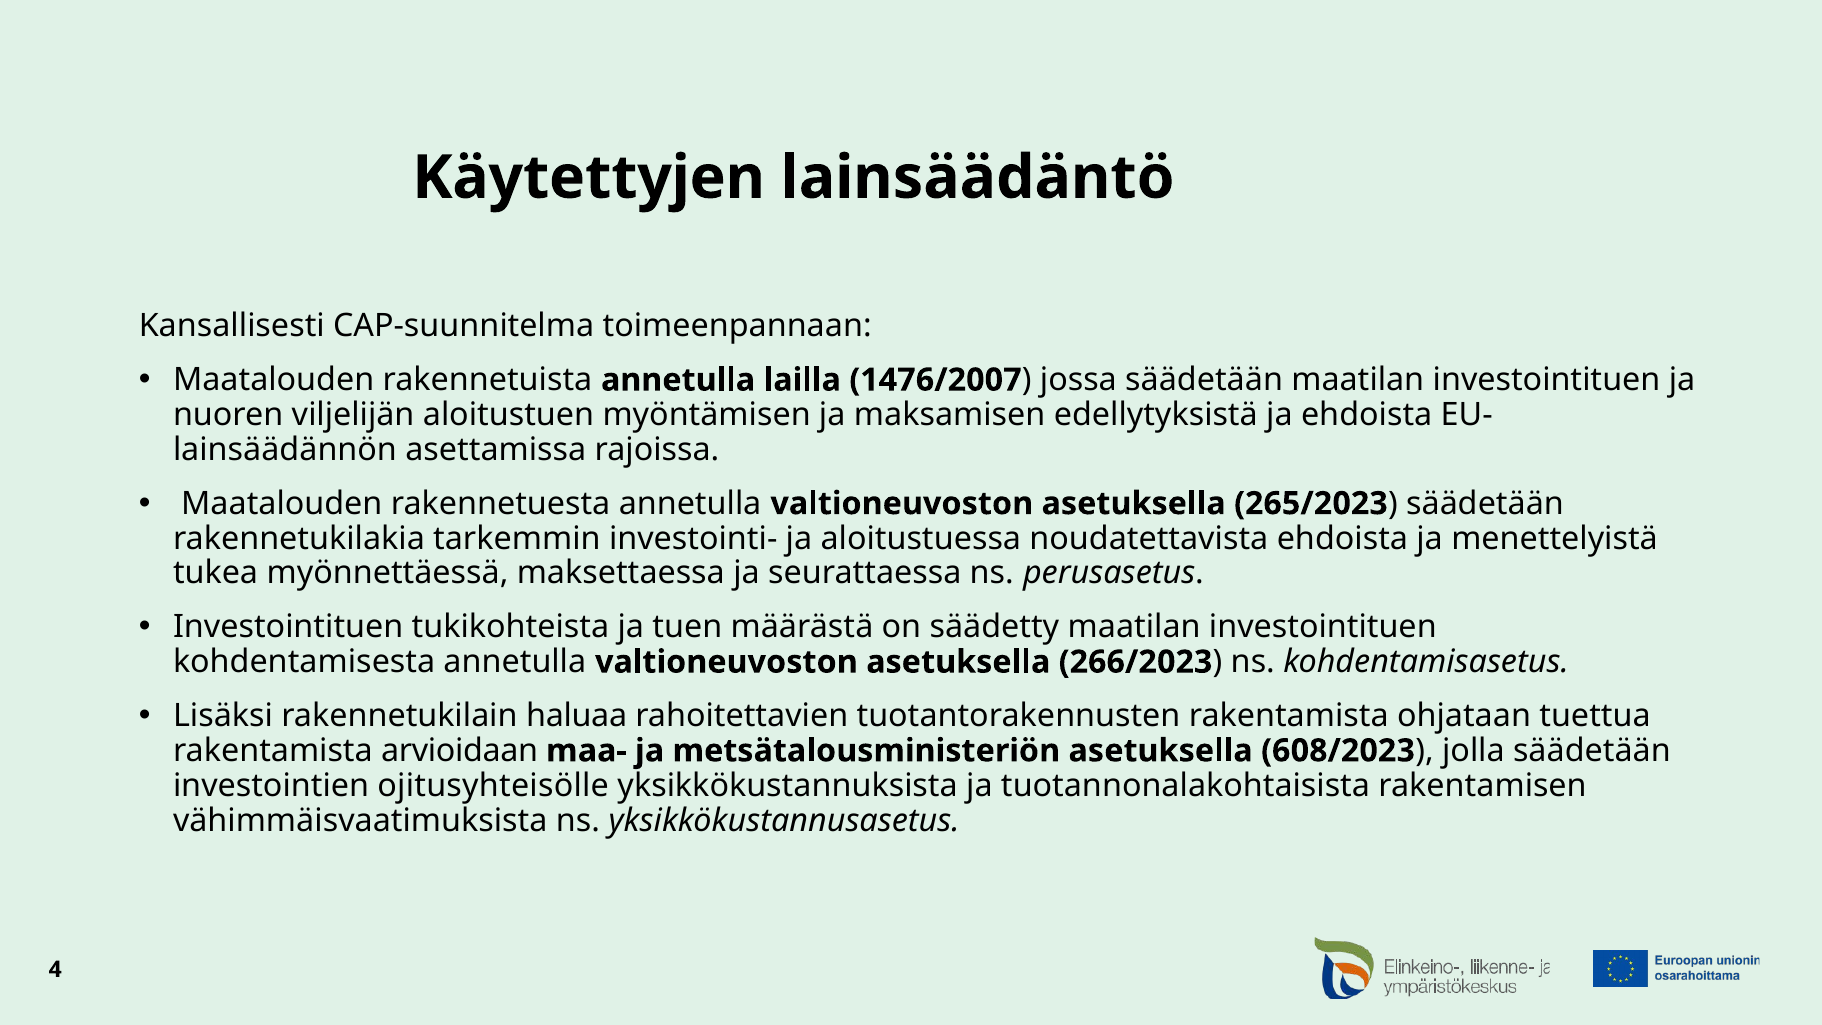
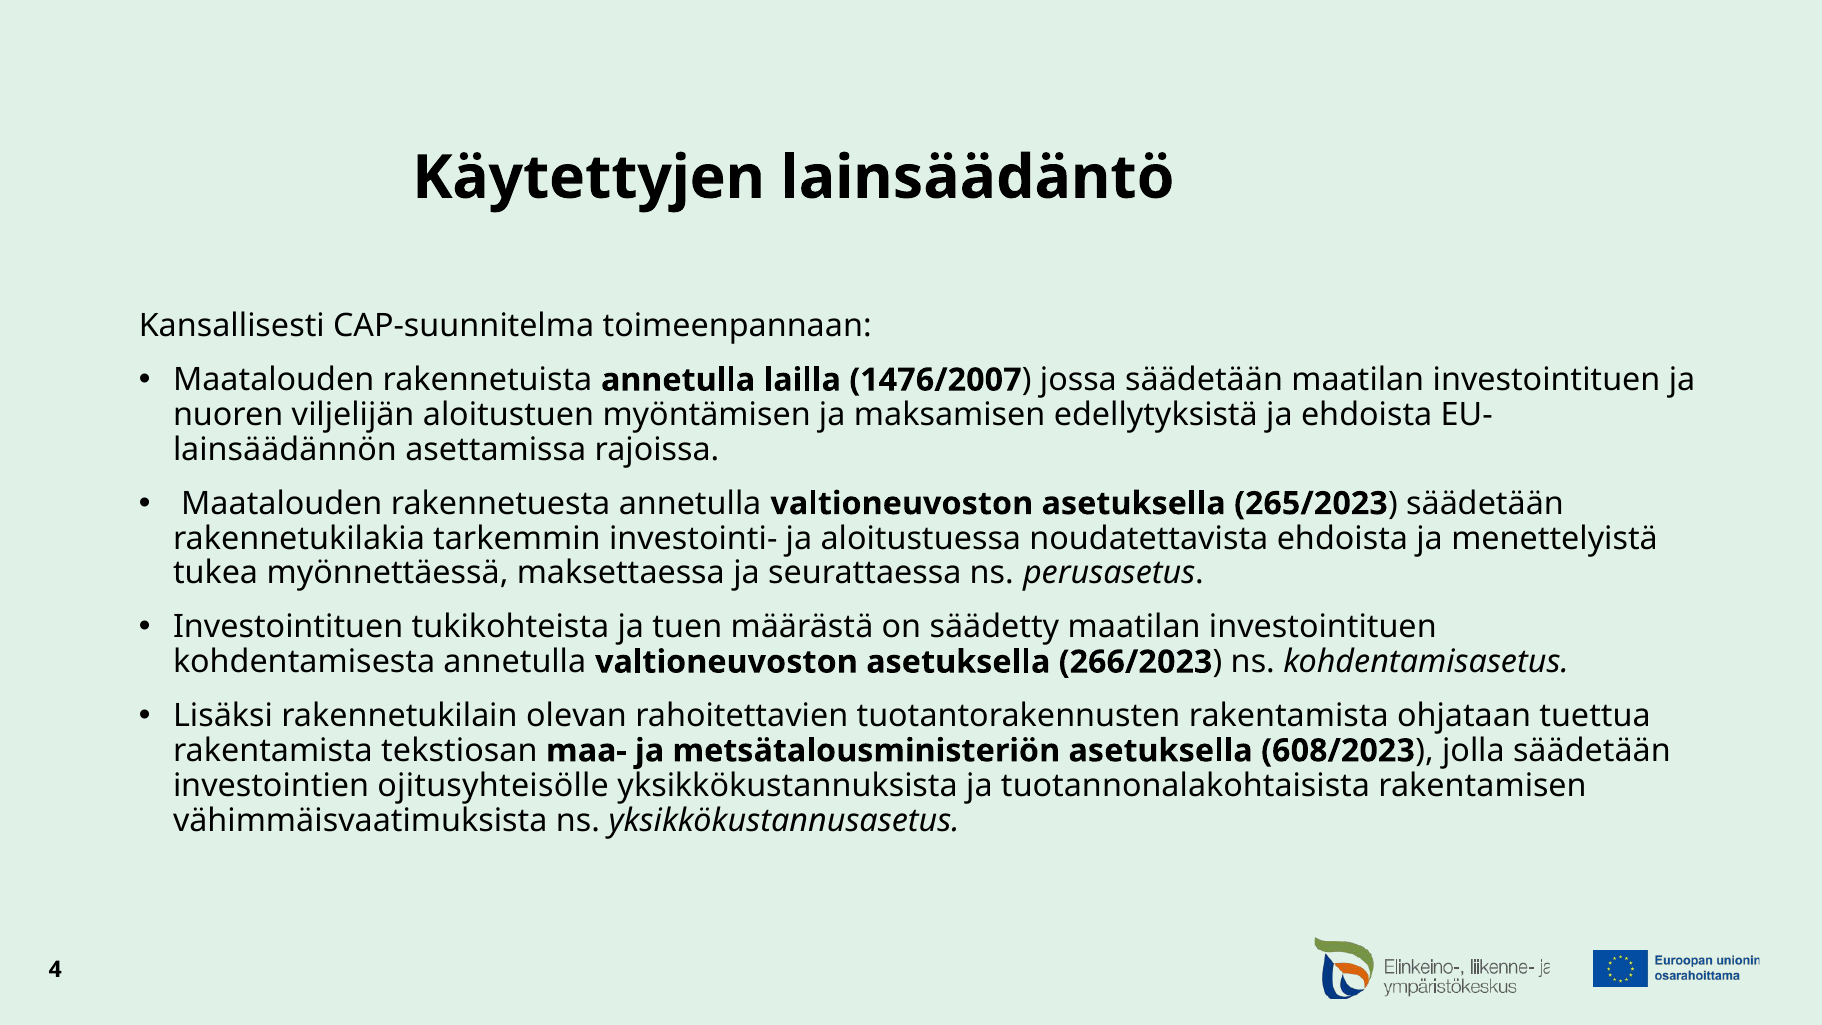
haluaa: haluaa -> olevan (576, 716)
arvioidaan: arvioidaan -> tekstiosan (459, 751)
